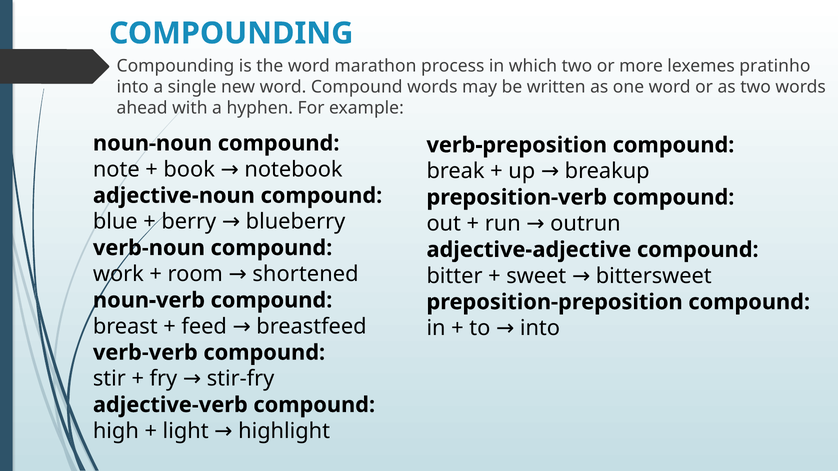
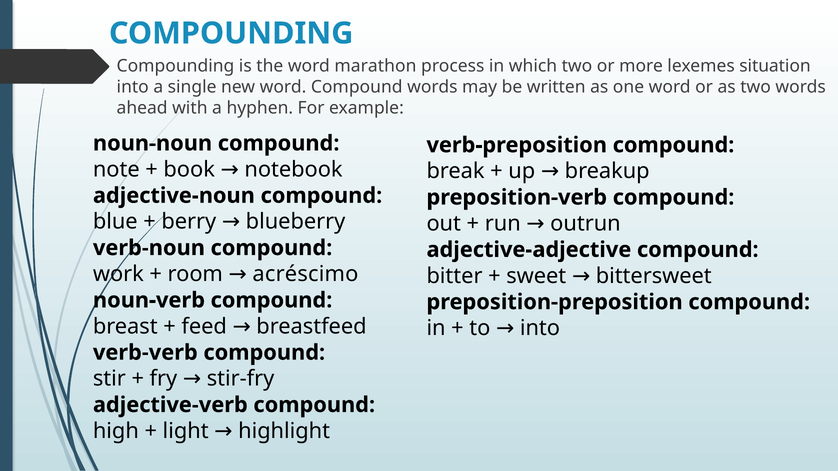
pratinho: pratinho -> situation (775, 66)
shortened: shortened -> acréscimo (305, 274)
